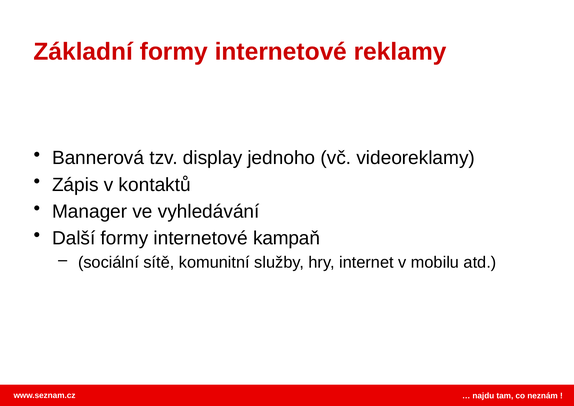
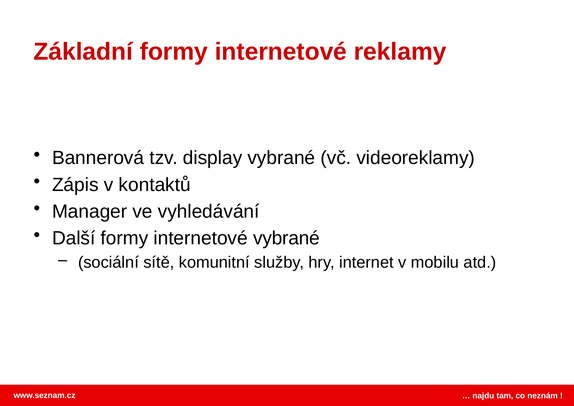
display jednoho: jednoho -> vybrané (281, 158)
internetové kampaň: kampaň -> vybrané (286, 238)
